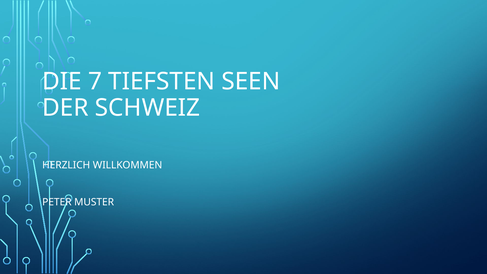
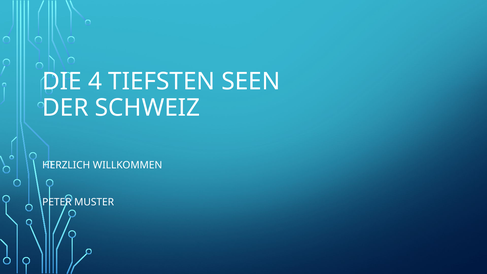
7: 7 -> 4 (95, 82)
